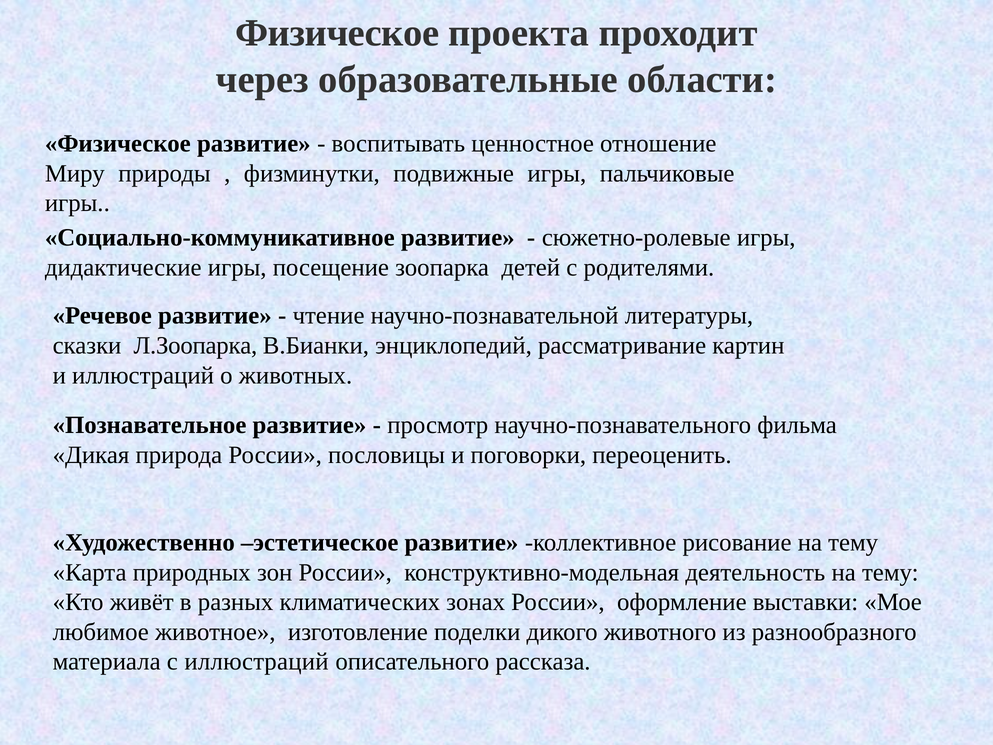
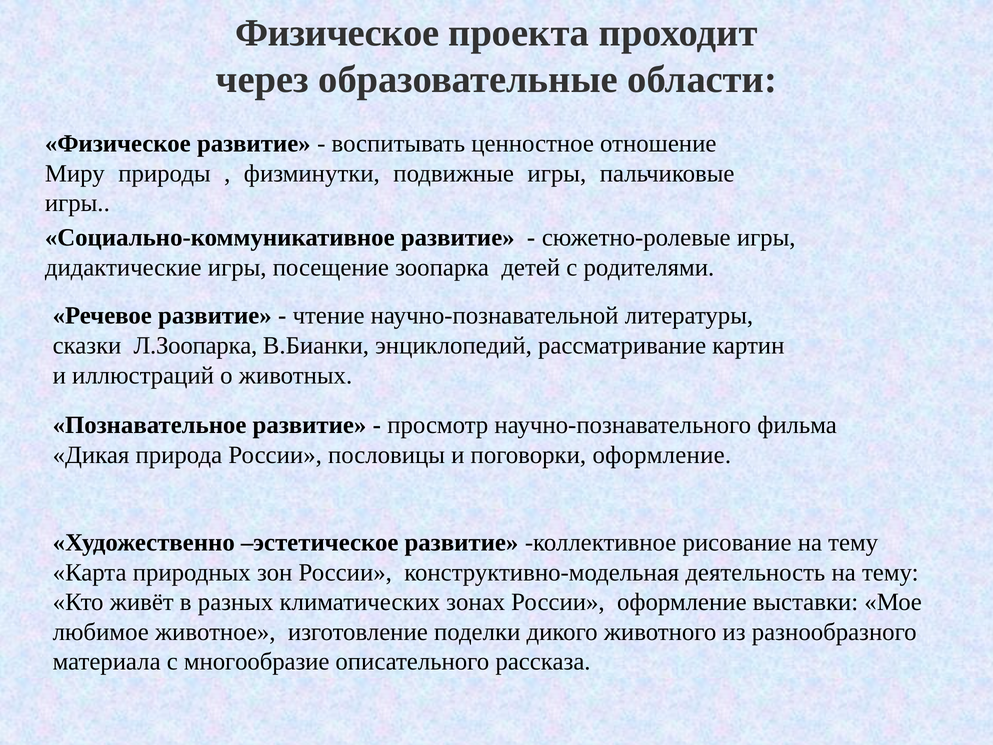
поговорки переоценить: переоценить -> оформление (662, 455)
с иллюстраций: иллюстраций -> многообразие (257, 662)
